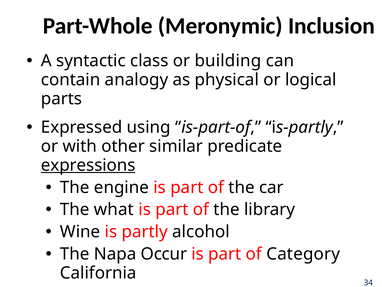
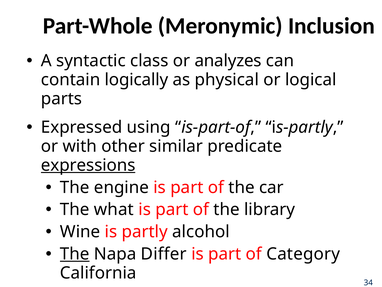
building: building -> analyzes (228, 61)
analogy: analogy -> logically (137, 80)
The underline: none -> present (75, 253)
Occur: Occur -> Differ (164, 253)
